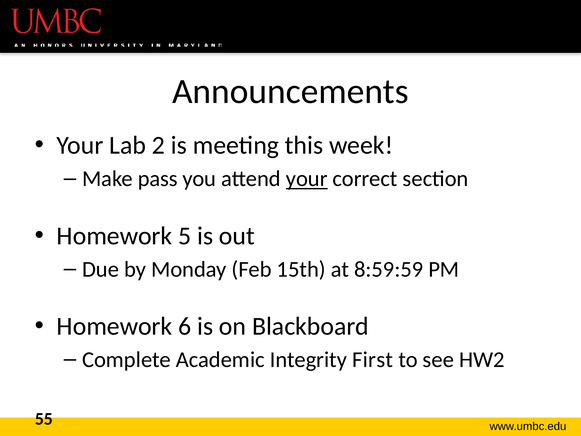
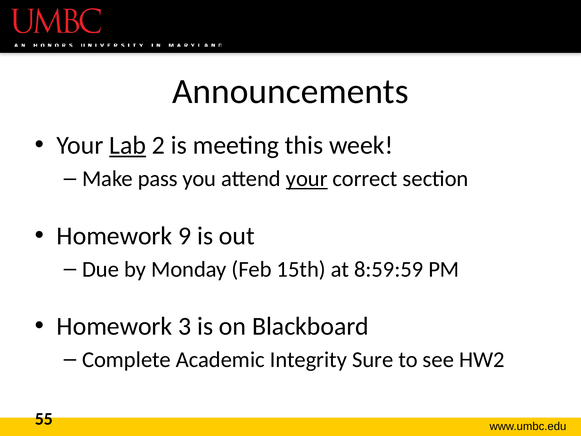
Lab underline: none -> present (128, 145)
5: 5 -> 9 (185, 236)
6: 6 -> 3 (185, 326)
First: First -> Sure (373, 360)
